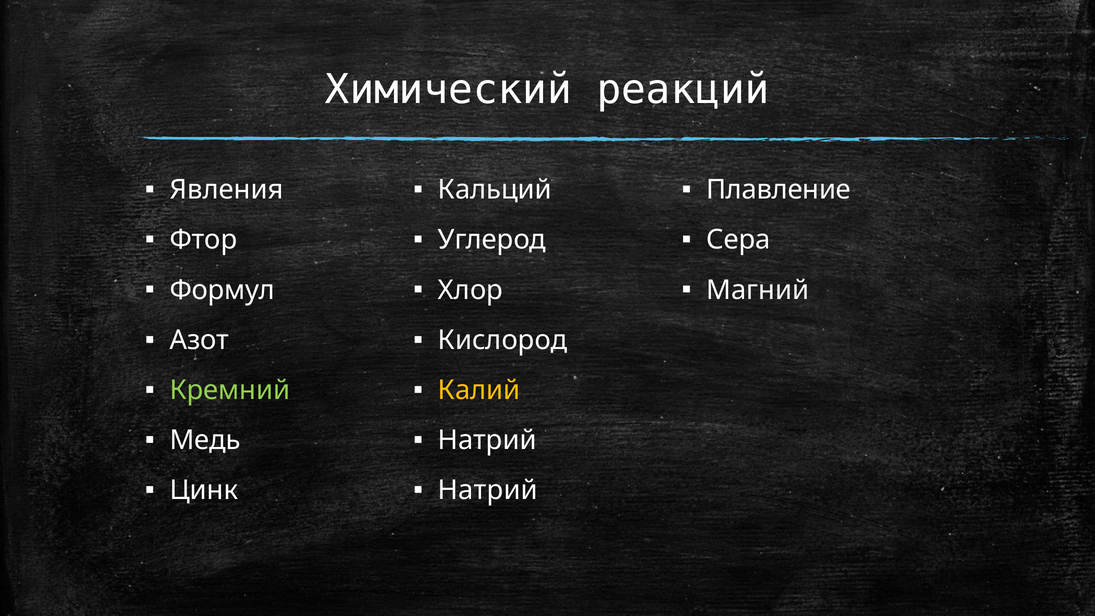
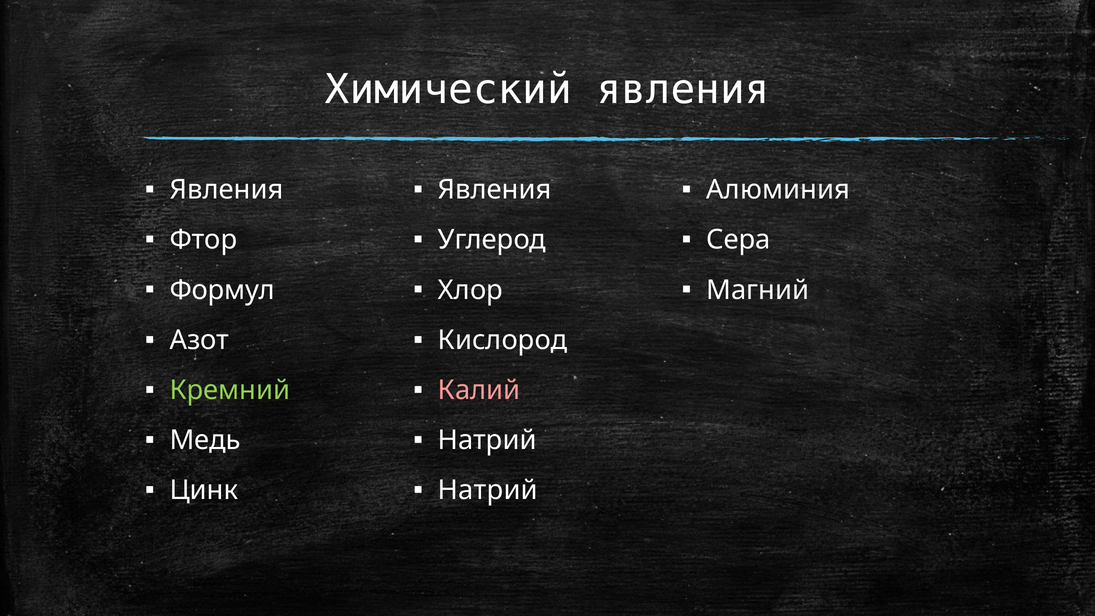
Химический реакций: реакций -> явления (683, 90)
Кальций: Кальций -> Явления (495, 190)
Плавление: Плавление -> Алюминия (778, 190)
Калий colour: yellow -> pink (479, 390)
